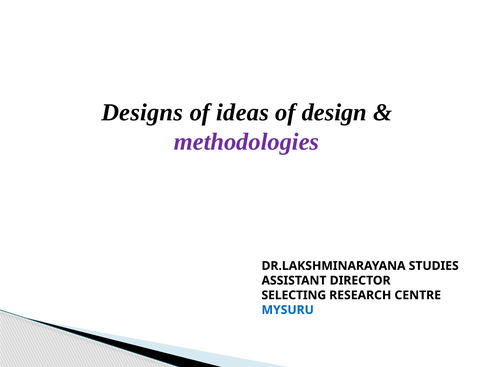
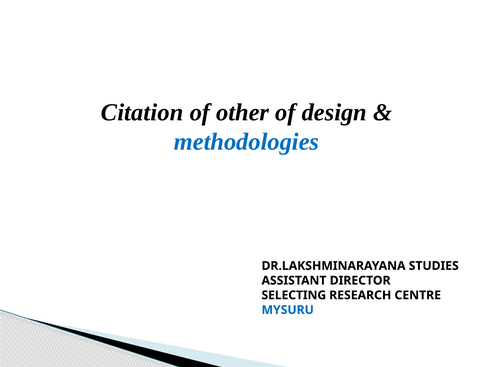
Designs: Designs -> Citation (142, 112)
ideas: ideas -> other (243, 112)
methodologies colour: purple -> blue (246, 142)
